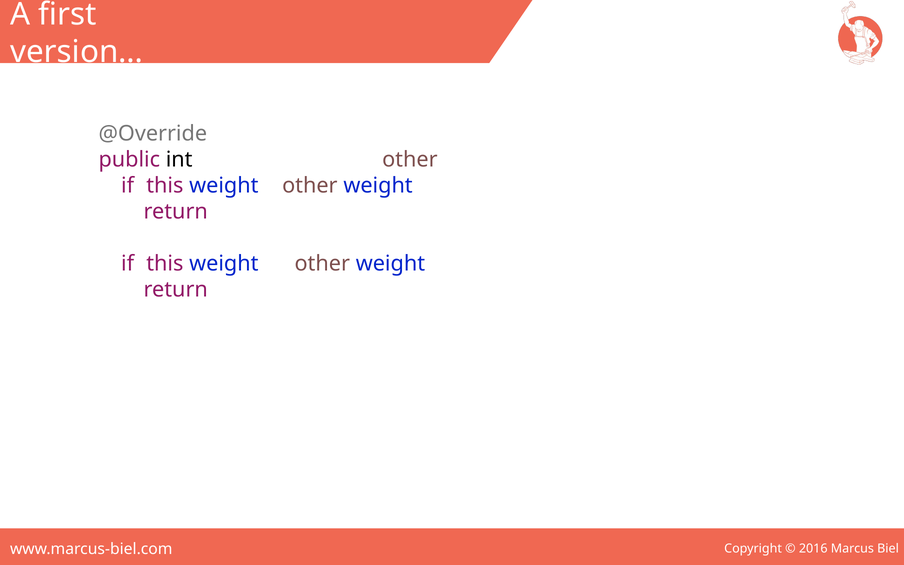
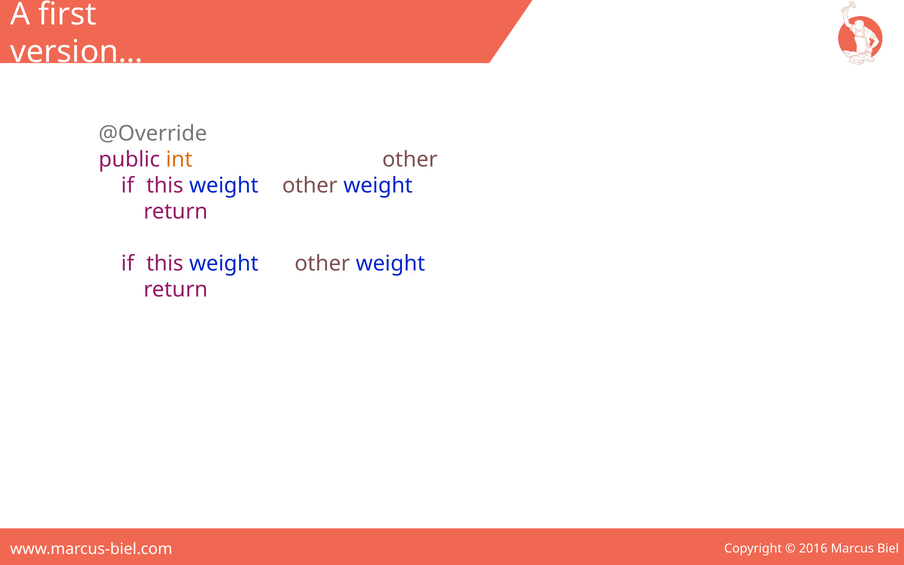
int colour: black -> orange (179, 160)
